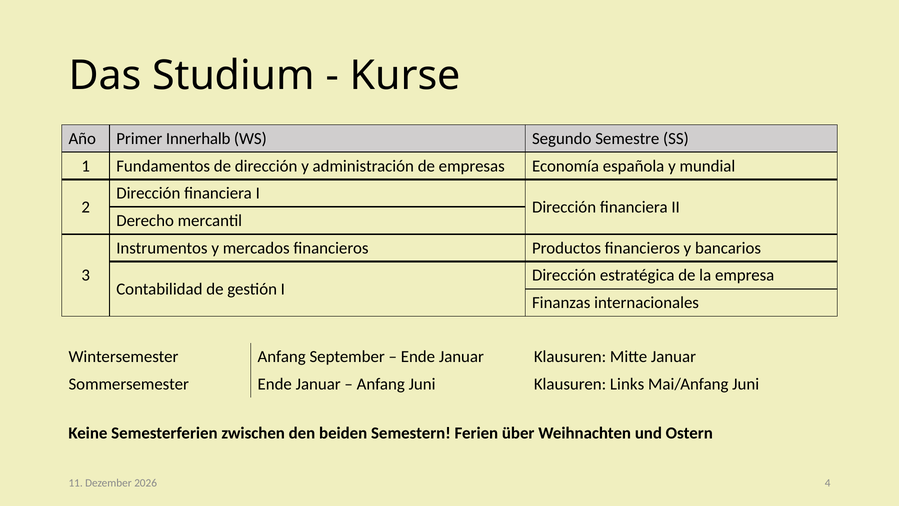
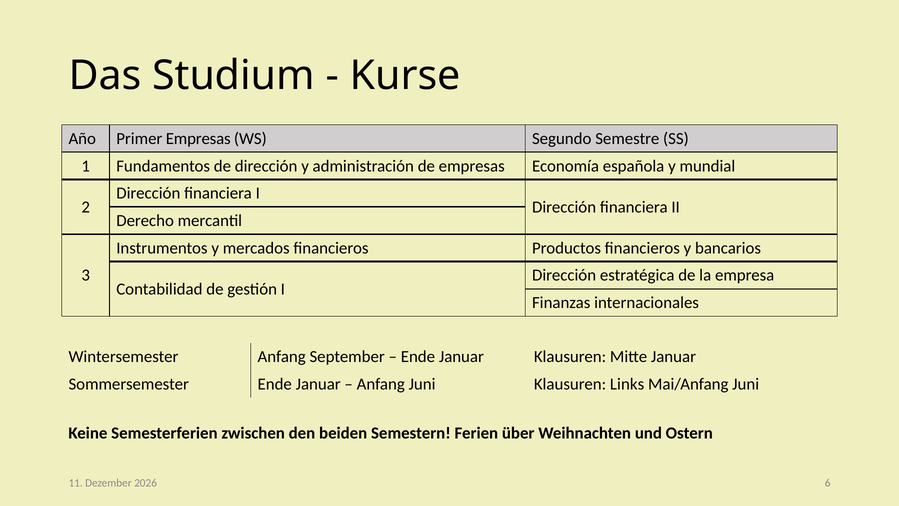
Primer Innerhalb: Innerhalb -> Empresas (198, 139)
4: 4 -> 6 (828, 483)
